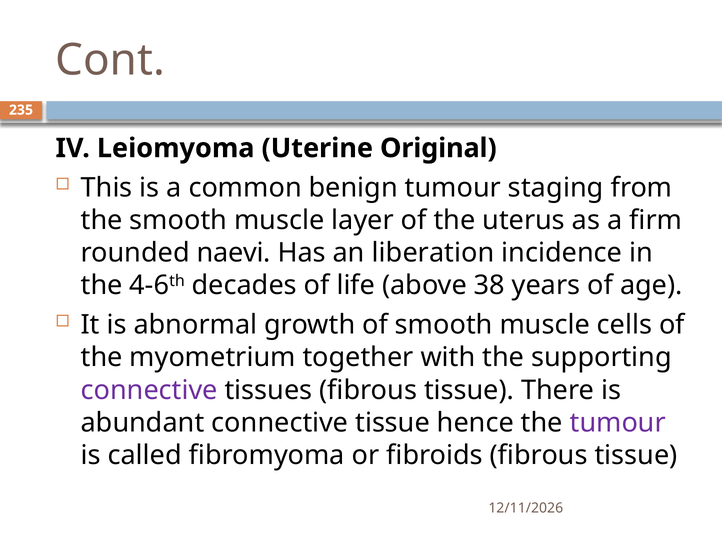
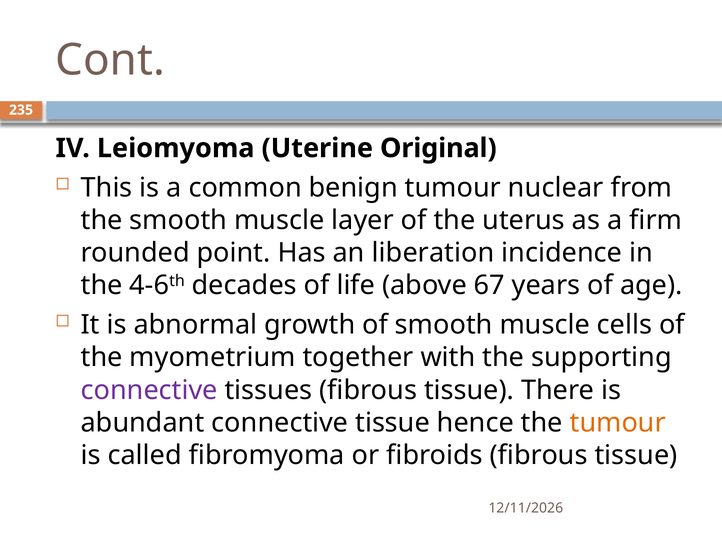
staging: staging -> nuclear (556, 188)
naevi: naevi -> point (234, 253)
38: 38 -> 67 (489, 285)
tumour colour: purple -> orange (618, 422)
